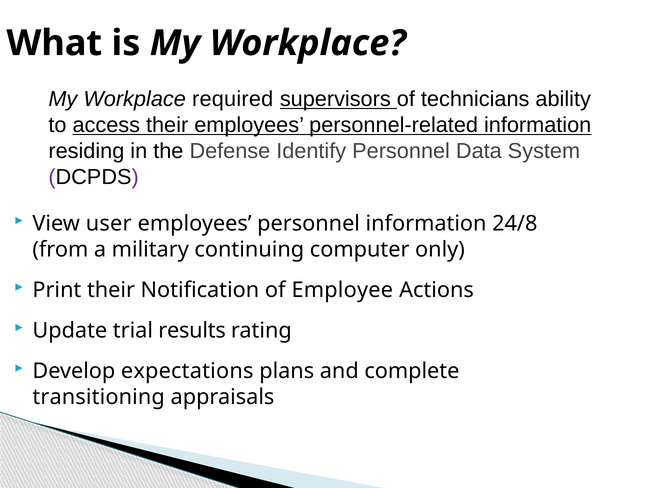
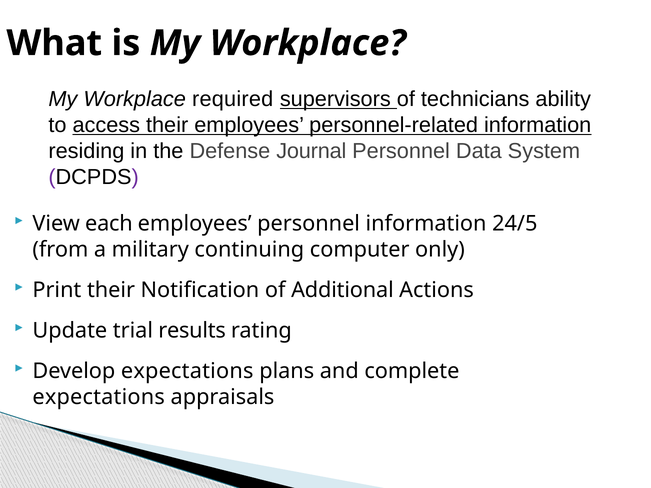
Identify: Identify -> Journal (311, 151)
user: user -> each (109, 224)
24/8: 24/8 -> 24/5 (515, 224)
Employee: Employee -> Additional (342, 290)
transitioning: transitioning -> expectations (99, 397)
